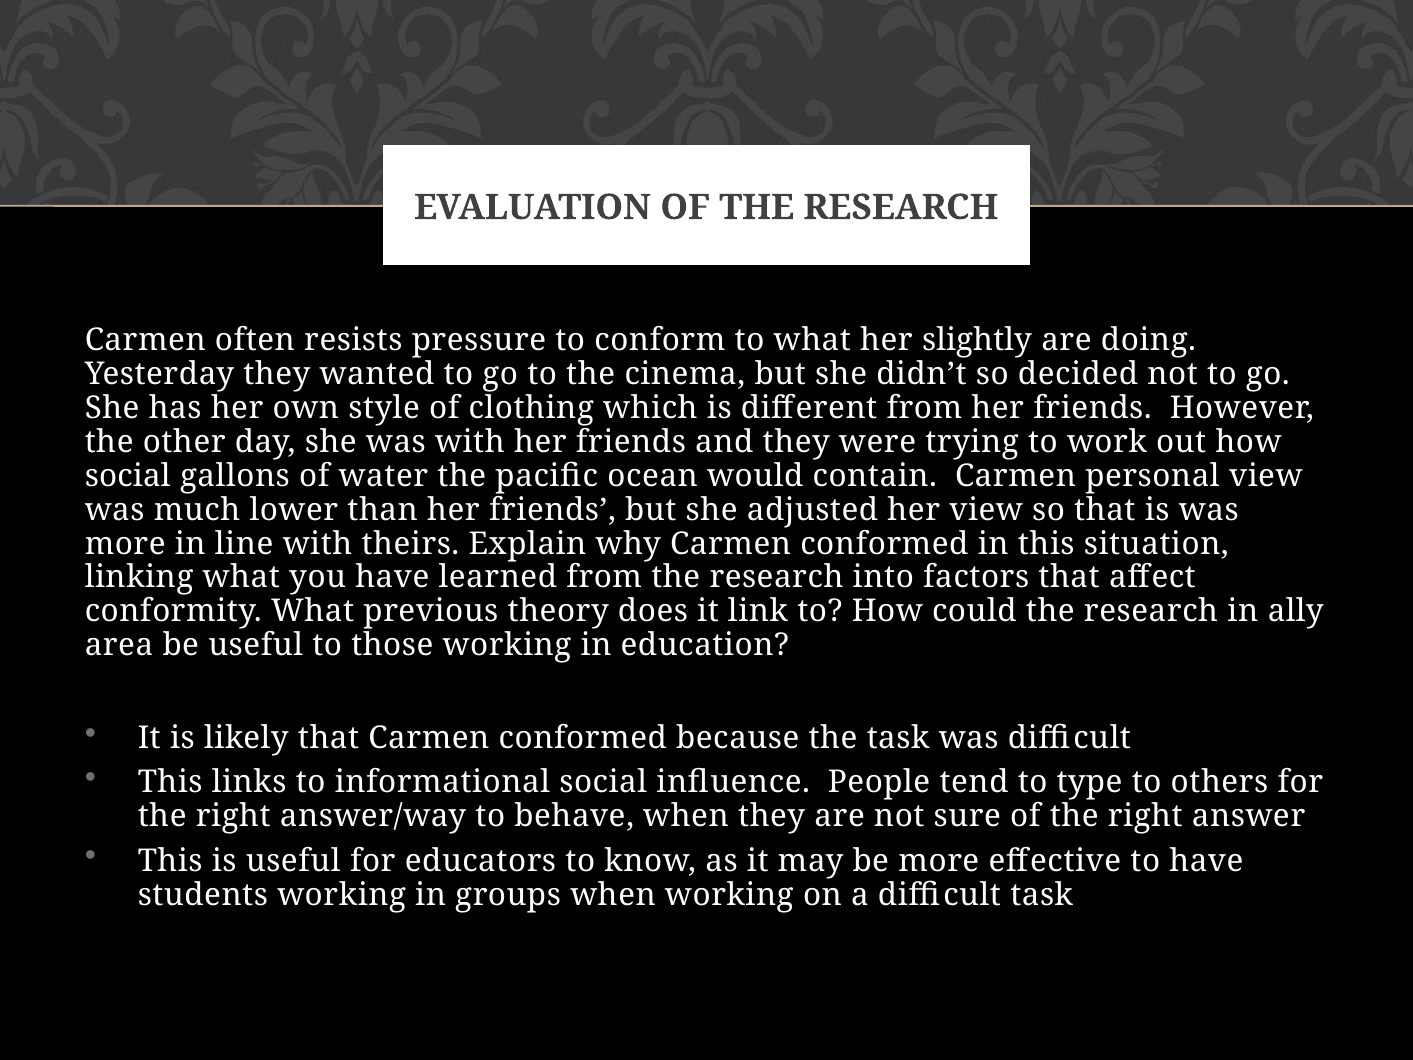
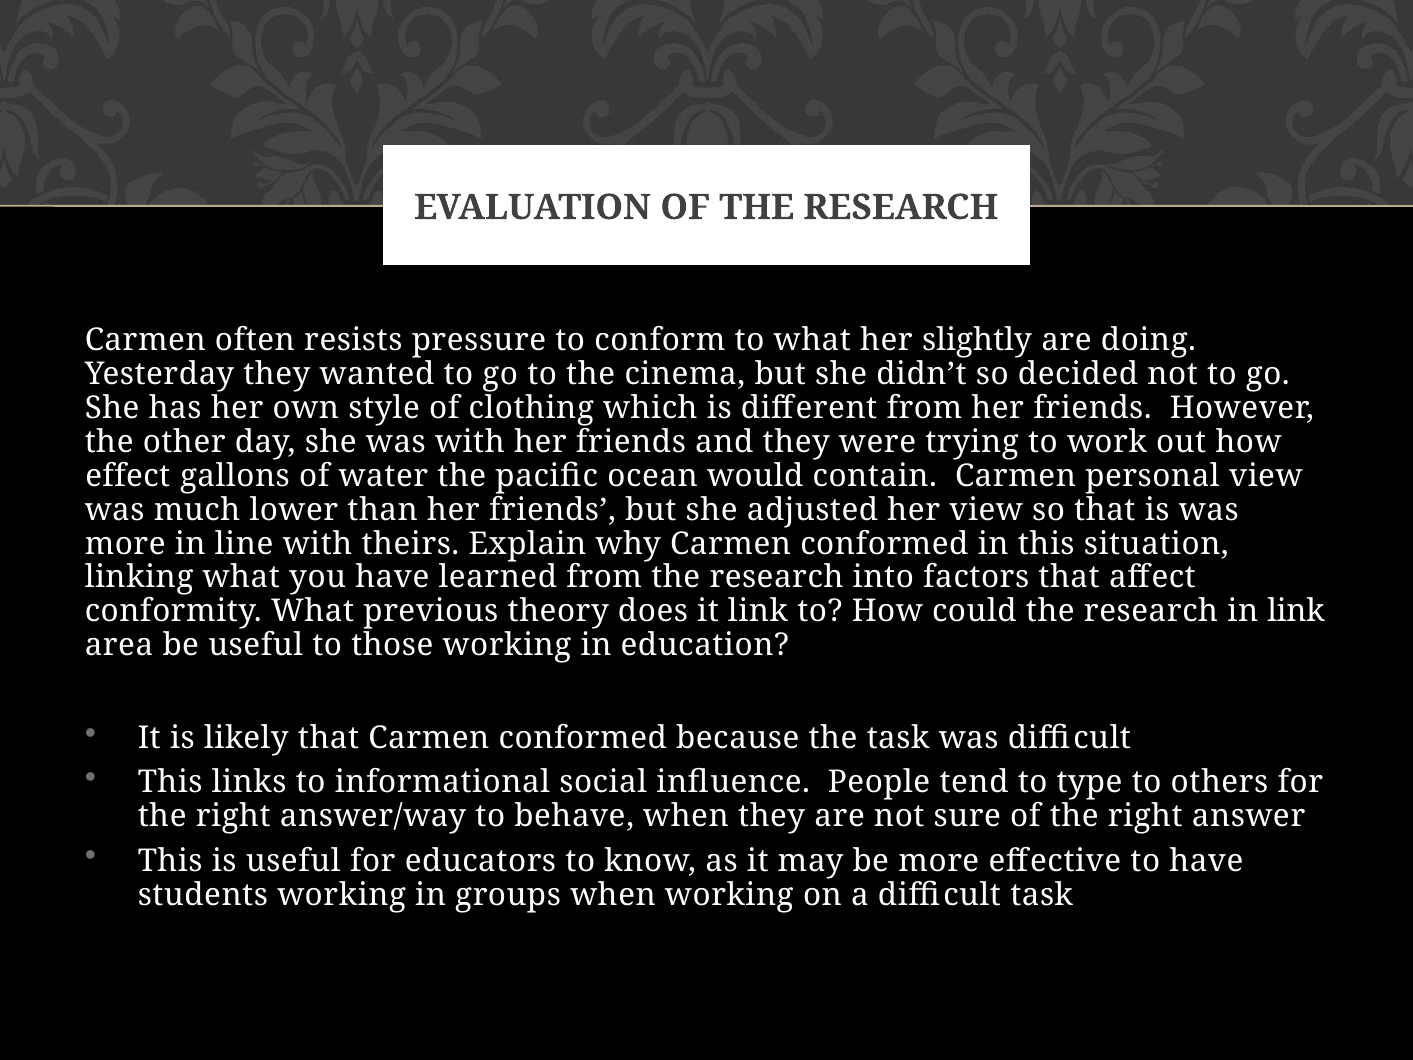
social: social -> effect (128, 476)
in ally: ally -> link (1296, 611)
